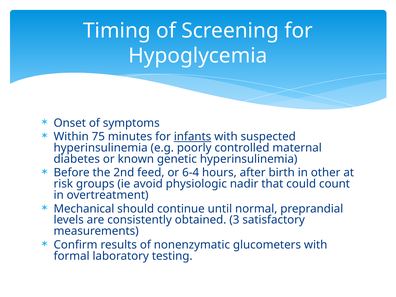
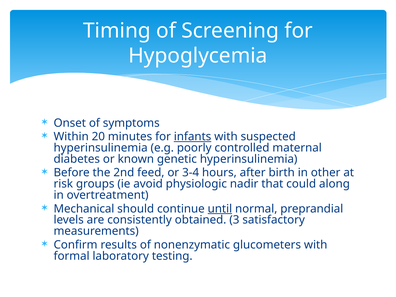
75: 75 -> 20 (98, 137)
6-4: 6-4 -> 3-4 (191, 173)
count: count -> along (334, 184)
until underline: none -> present (220, 209)
